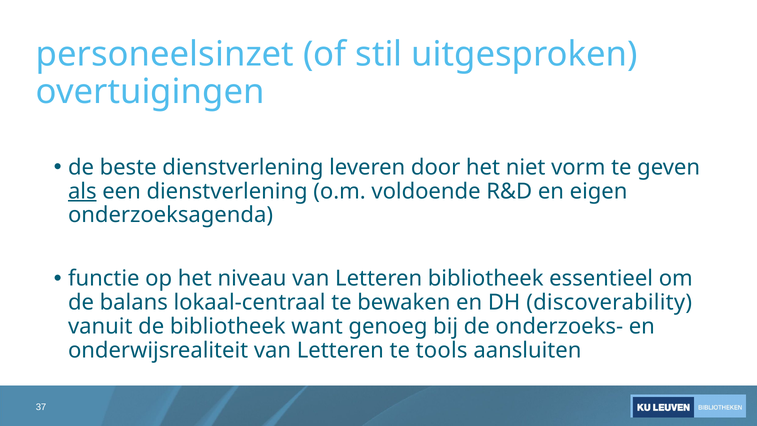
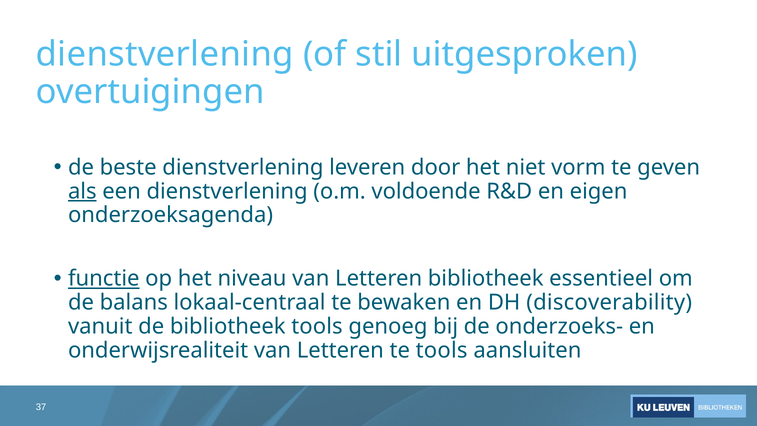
personeelsinzet: personeelsinzet -> dienstverlening (165, 54)
functie underline: none -> present (104, 279)
bibliotheek want: want -> tools (317, 326)
